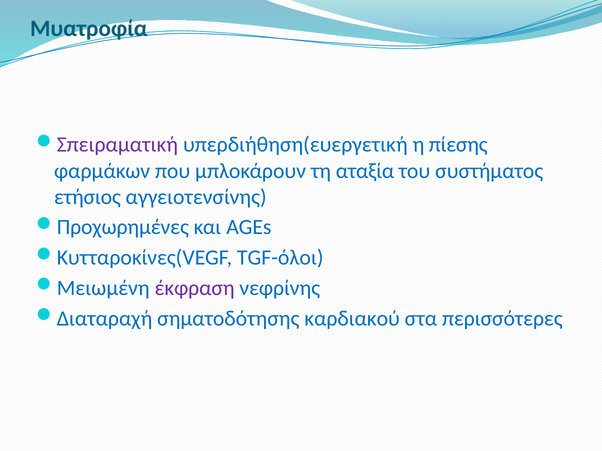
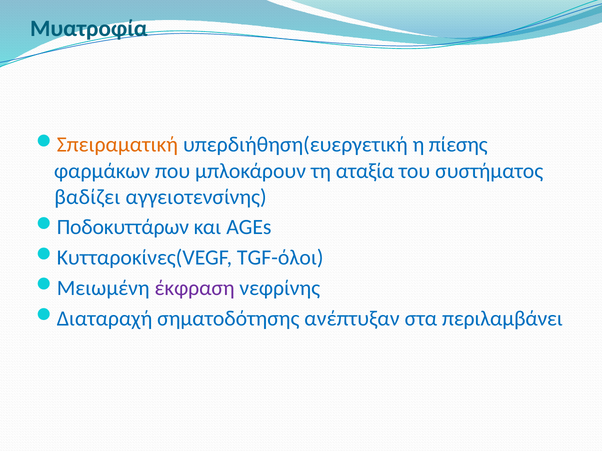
Σπειραματική colour: purple -> orange (117, 145)
ετήσιος: ετήσιος -> βαδίζει (87, 197)
Προχωρημένες: Προχωρημένες -> Ποδοκυττάρων (123, 228)
καρδιακού: καρδιακού -> ανέπτυξαν (352, 319)
περισσότερες: περισσότερες -> περιλαμβάνει (502, 319)
